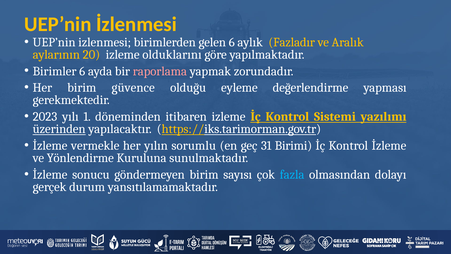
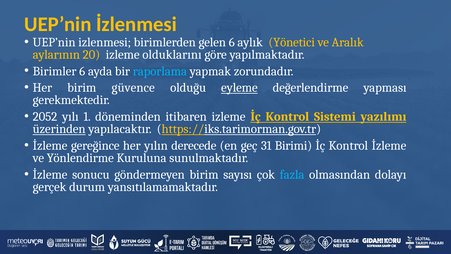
Fazladır: Fazladır -> Yönetici (292, 42)
raporlama colour: pink -> light blue (160, 71)
eyleme underline: none -> present (239, 88)
2023: 2023 -> 2052 (45, 117)
vermekle: vermekle -> gereğince (95, 145)
sorumlu: sorumlu -> derecede (194, 145)
